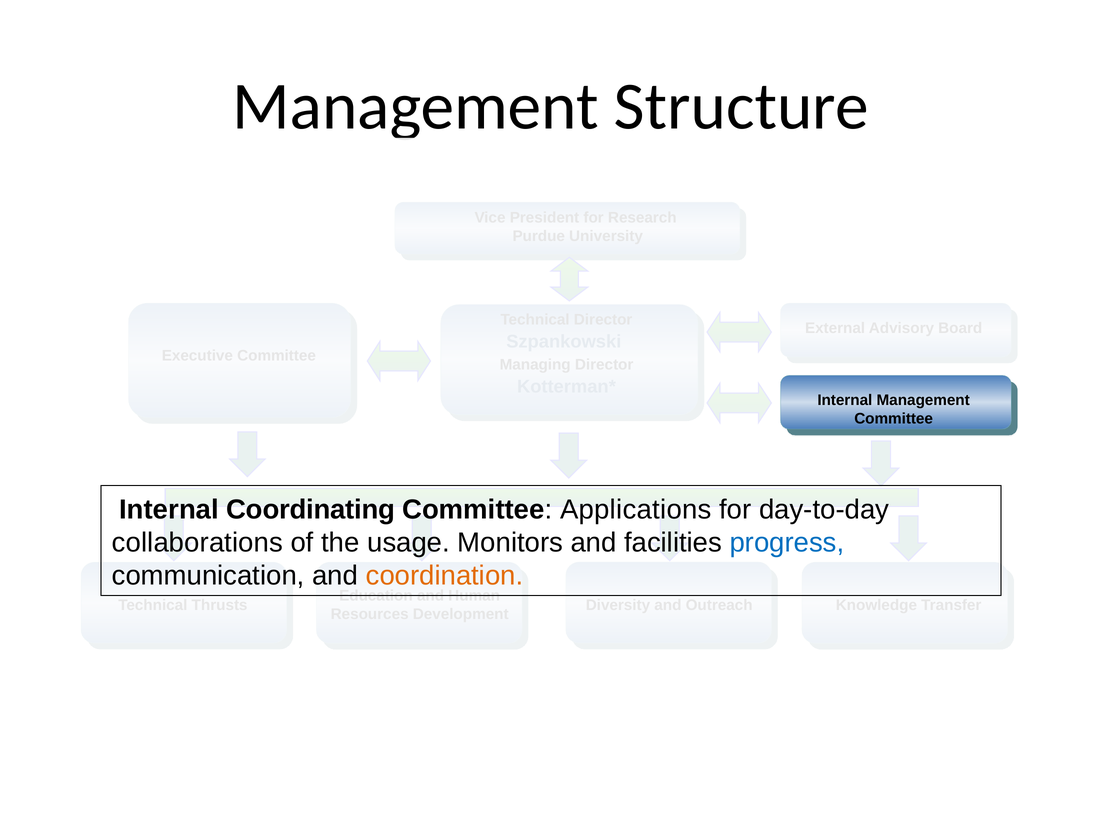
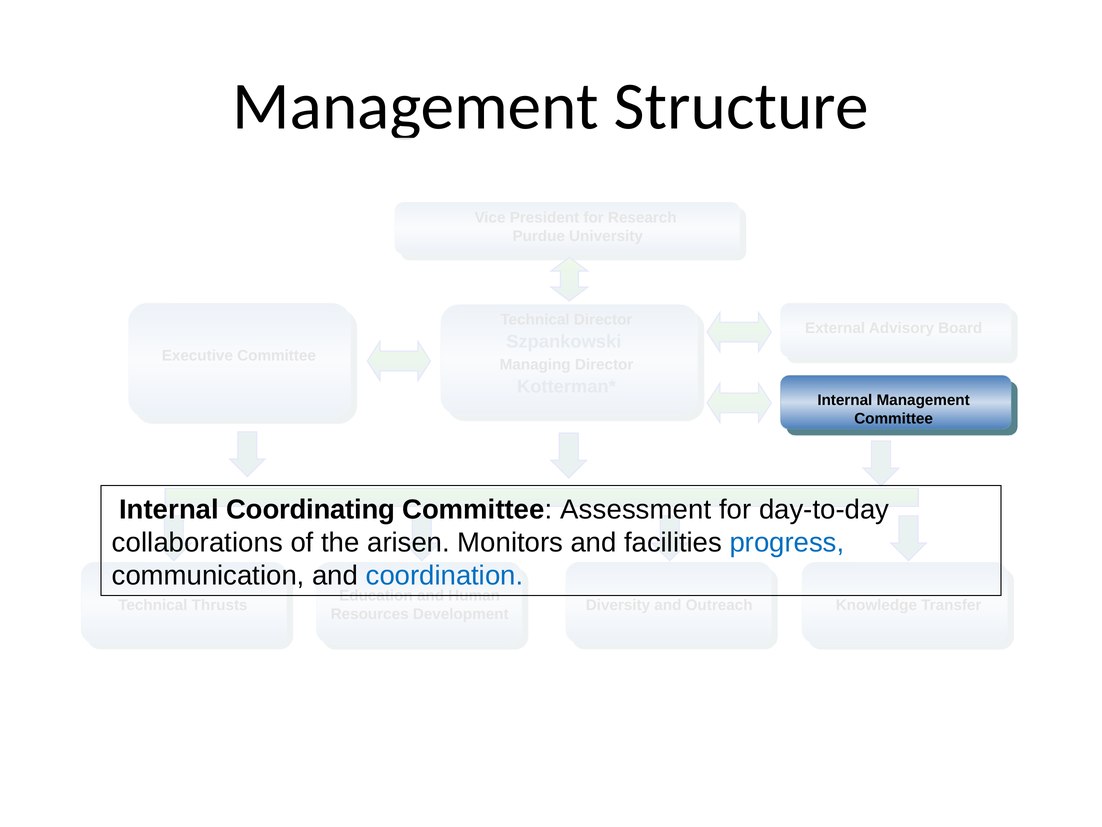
Applications: Applications -> Assessment (636, 509)
usage: usage -> arisen (409, 542)
coordination colour: orange -> blue (445, 575)
